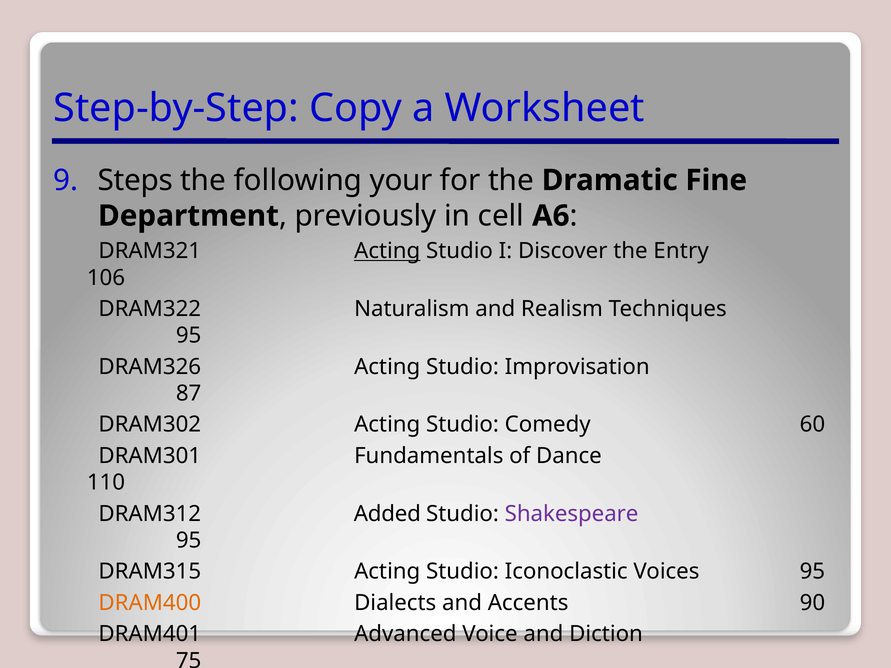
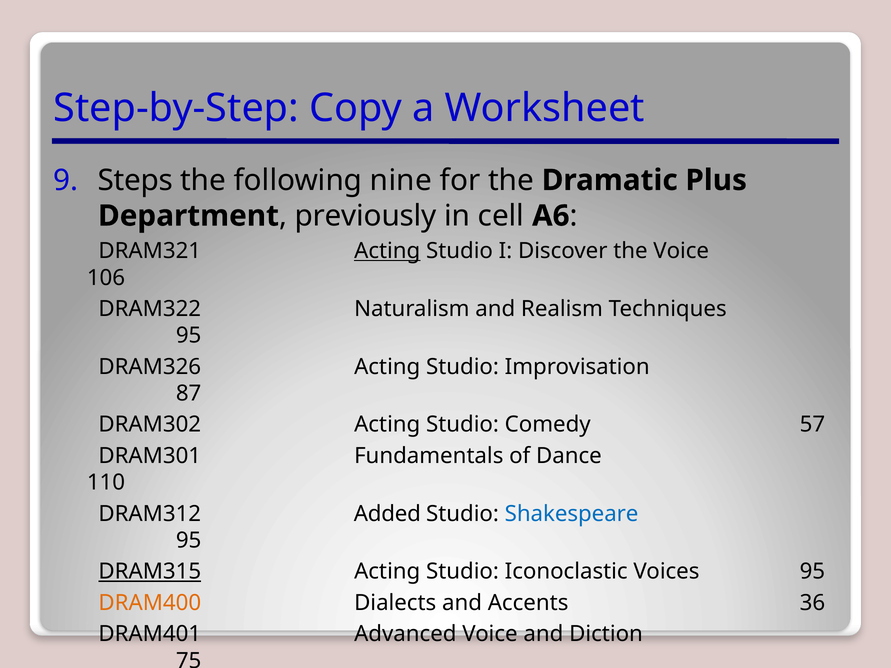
your: your -> nine (401, 180)
Fine: Fine -> Plus (716, 180)
the Entry: Entry -> Voice (681, 251)
60: 60 -> 57 (812, 425)
Shakespeare colour: purple -> blue (572, 514)
DRAM315 underline: none -> present (150, 572)
90: 90 -> 36 (812, 603)
